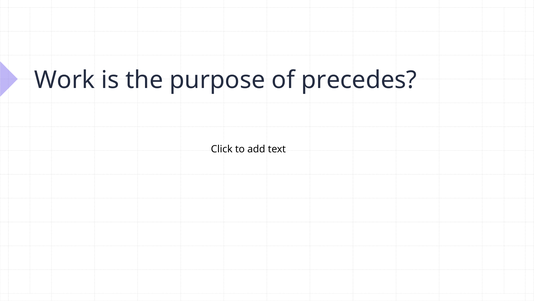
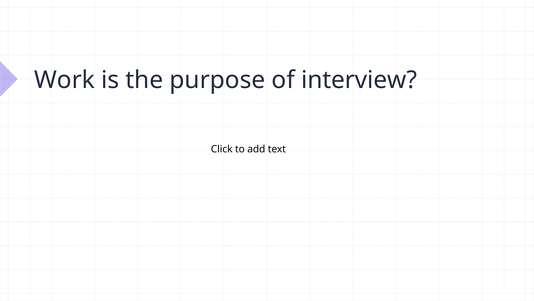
precedes: precedes -> interview (359, 80)
